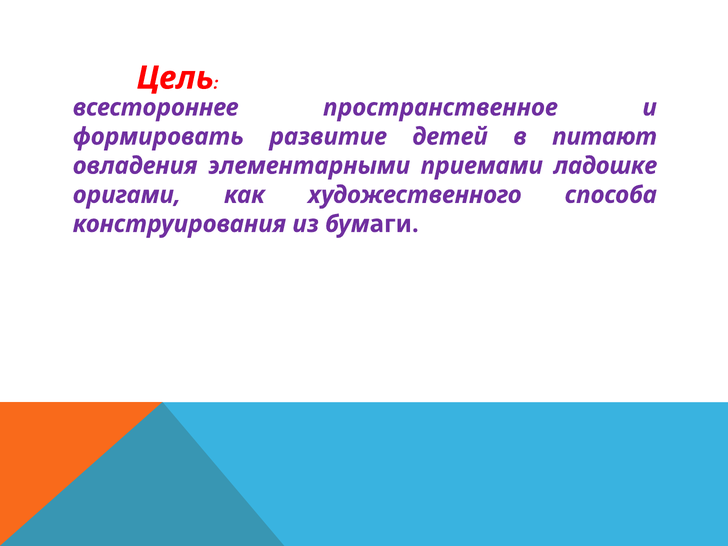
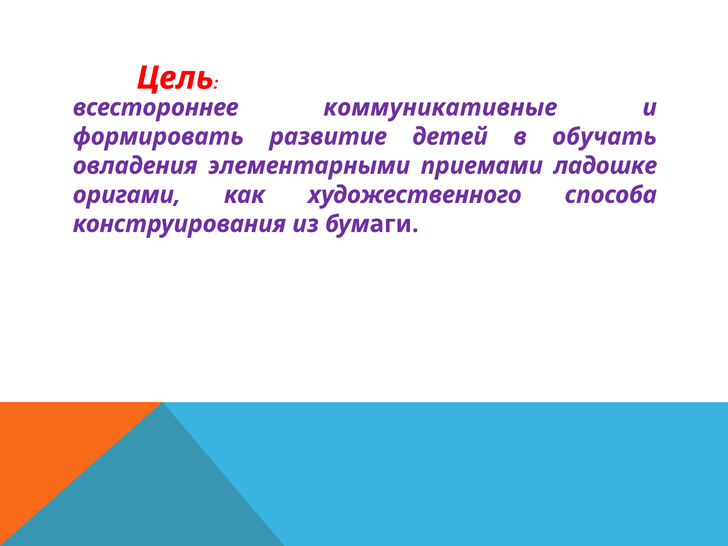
пространственное: пространственное -> коммуникативные (440, 108)
питают: питают -> обучать (604, 137)
